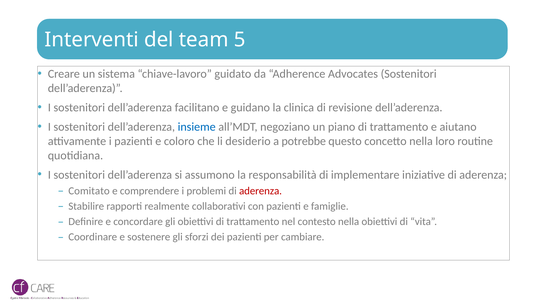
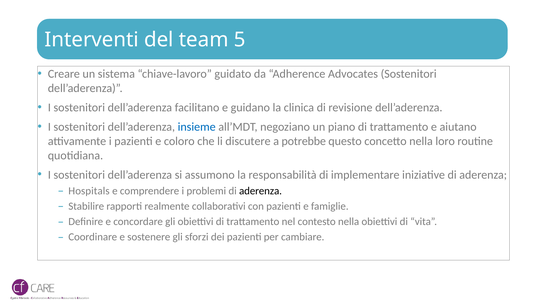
desiderio: desiderio -> discutere (248, 141)
Comitato: Comitato -> Hospitals (89, 191)
aderenza colour: red -> black (261, 191)
